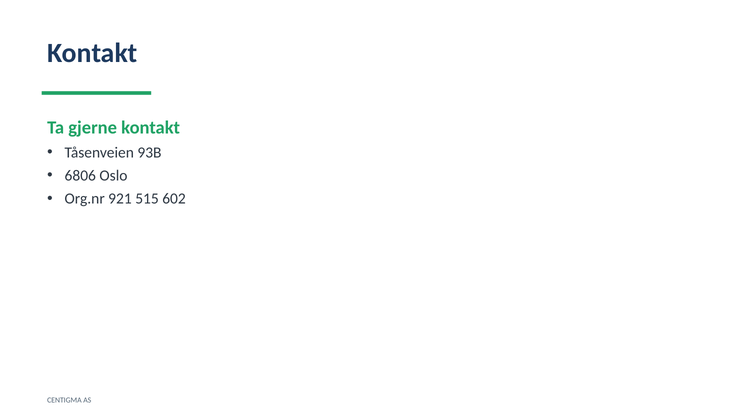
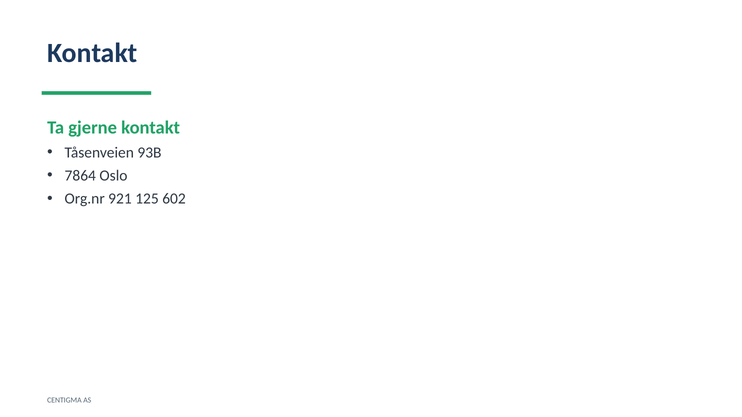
6806: 6806 -> 7864 (80, 176)
515: 515 -> 125 (147, 199)
